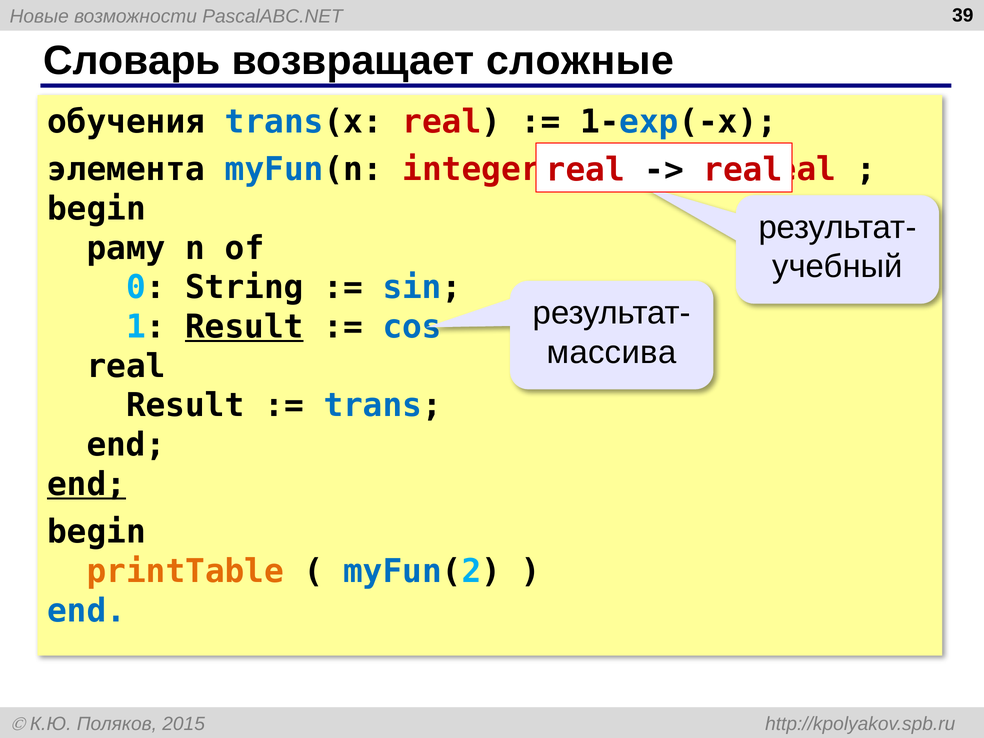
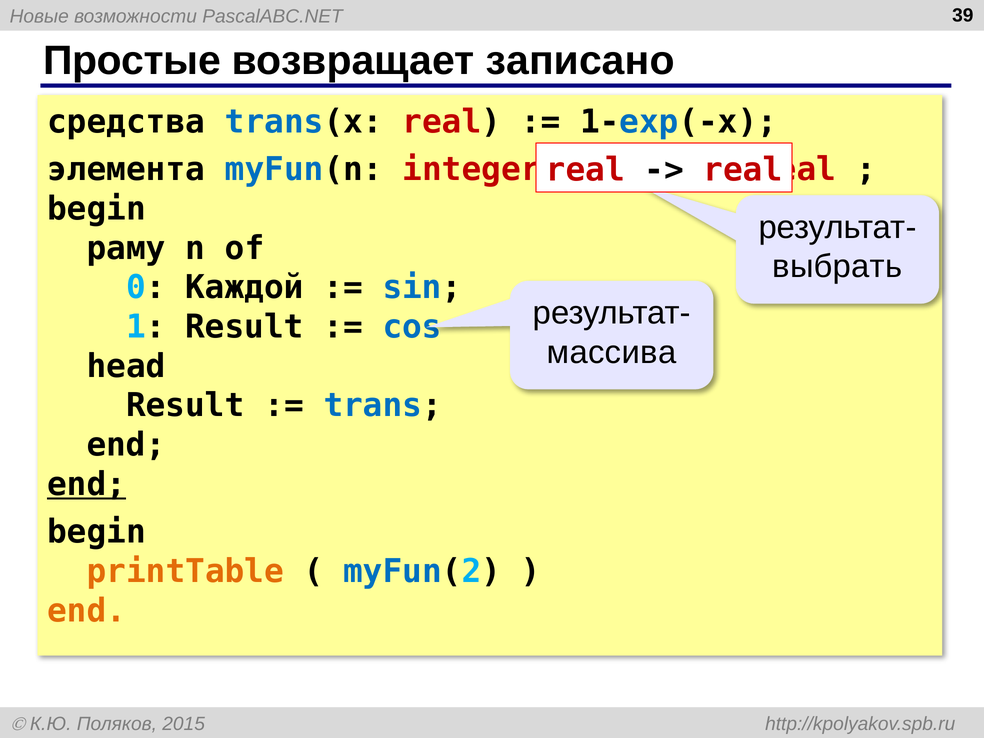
Словарь: Словарь -> Простые (132, 61)
сложные: сложные -> записано (580, 61)
обучения: обучения -> средства (126, 122)
учебный: учебный -> выбрать (837, 267)
String: String -> Каждой (244, 288)
Result underline: present -> none (244, 327)
real: real -> head (126, 366)
end colour: blue -> orange (87, 611)
